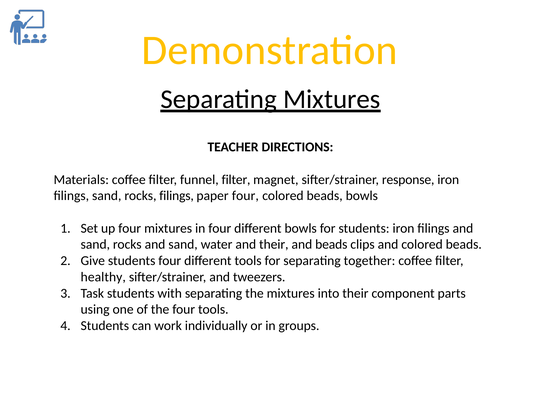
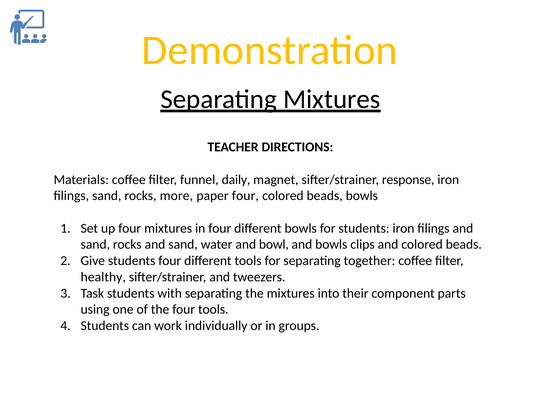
funnel filter: filter -> daily (236, 179)
rocks filings: filings -> more (176, 196)
and their: their -> bowl (274, 244)
and beads: beads -> bowls (331, 244)
